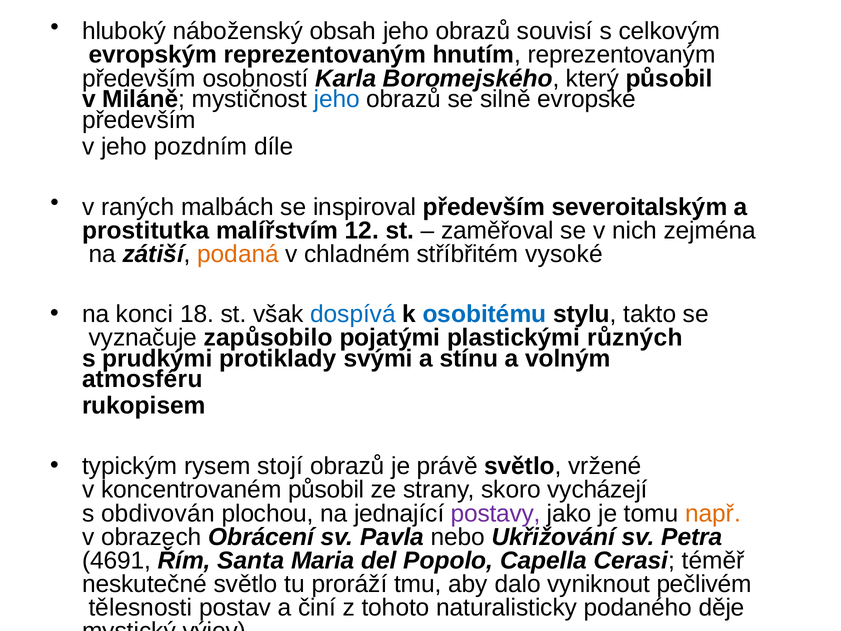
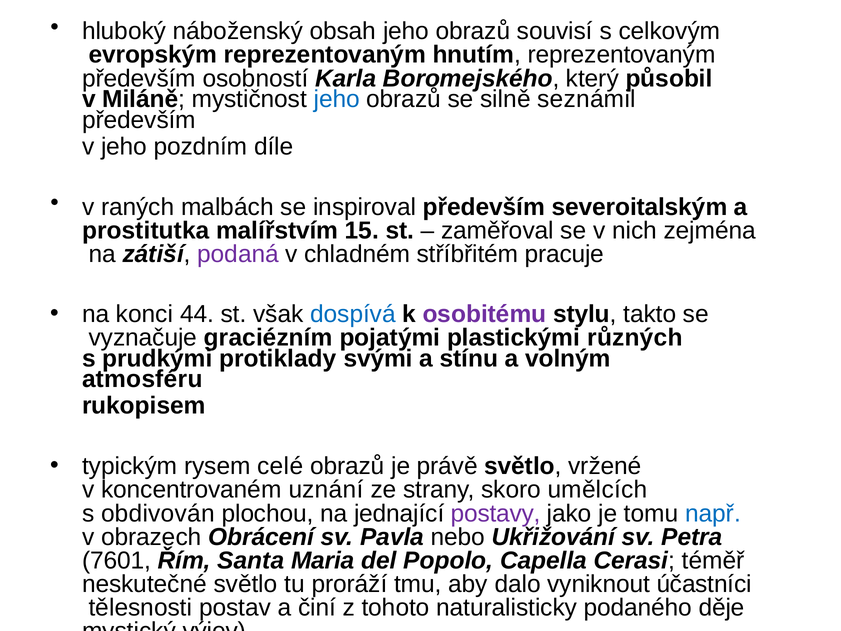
evropské: evropské -> seznámil (587, 99)
12: 12 -> 15 (362, 230)
podaná colour: orange -> purple (238, 254)
vysoké: vysoké -> pracuje (564, 254)
18: 18 -> 44 (197, 314)
osobitému colour: blue -> purple (484, 314)
zapůsobilo: zapůsobilo -> graciézním (268, 338)
stojí: stojí -> celé (280, 466)
koncentrovaném působil: působil -> uznání (326, 489)
vycházejí: vycházejí -> umělcích (597, 489)
např colour: orange -> blue (713, 513)
4691: 4691 -> 7601 (117, 560)
pečlivém: pečlivém -> účastníci (704, 584)
